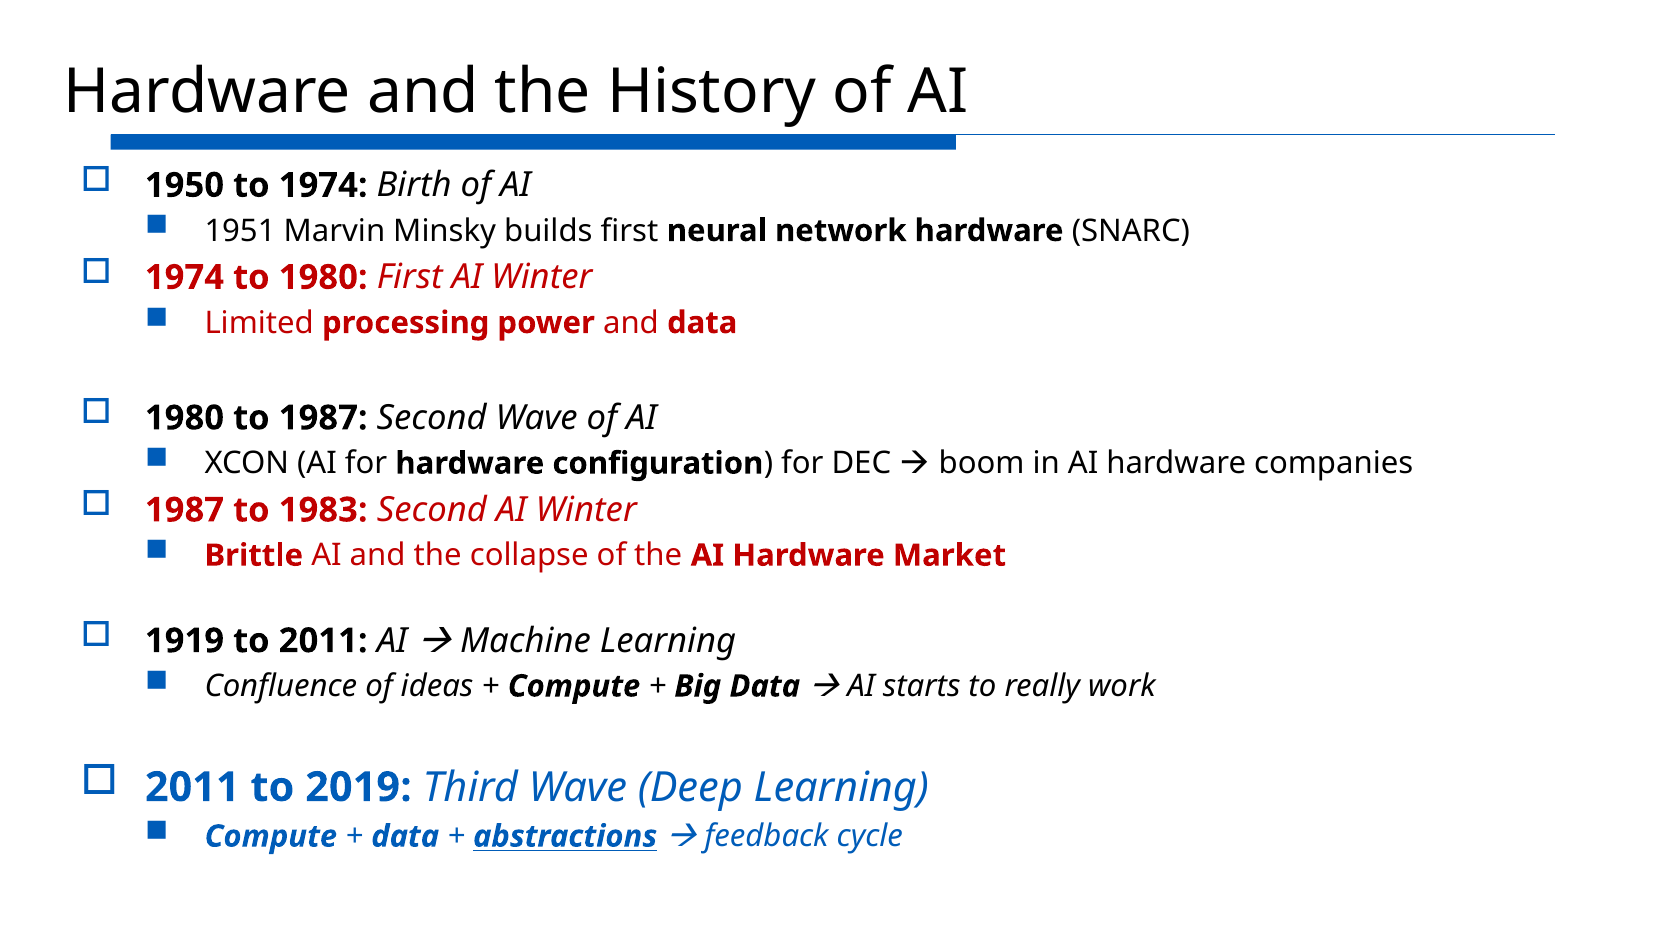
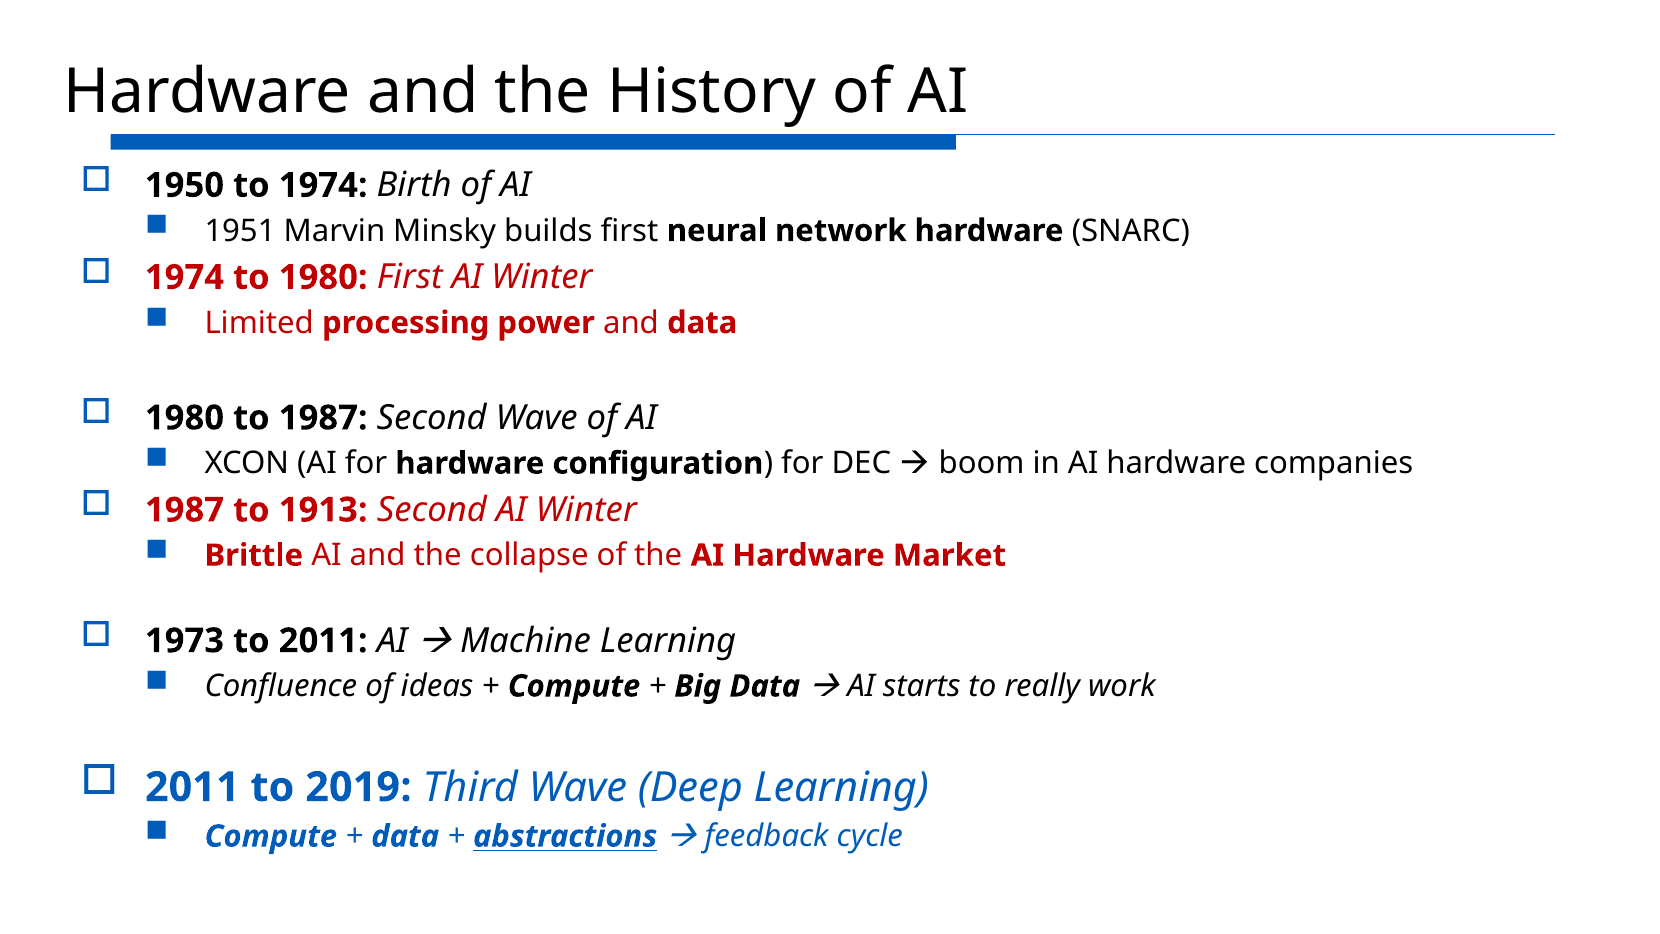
1983: 1983 -> 1913 (323, 510)
1919: 1919 -> 1973 (184, 641)
